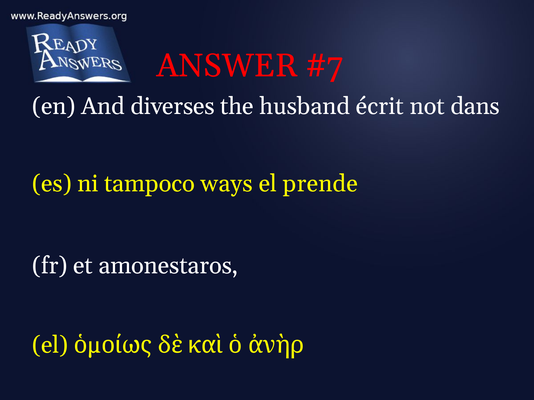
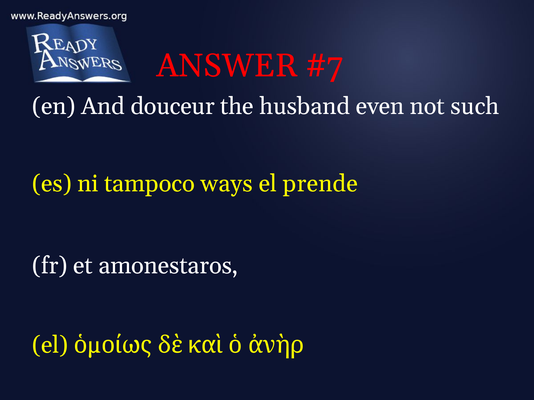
diverses: diverses -> douceur (173, 106)
écrit: écrit -> even (380, 106)
dans: dans -> such (475, 106)
